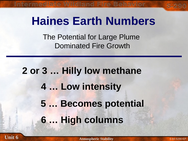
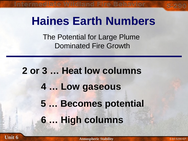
Hilly: Hilly -> Heat (72, 71)
low methane: methane -> columns (122, 71)
intensity: intensity -> gaseous (102, 87)
